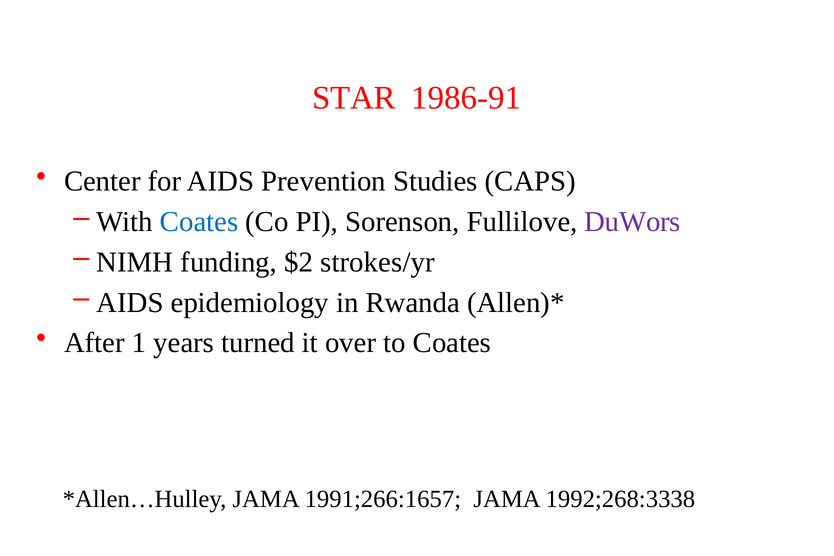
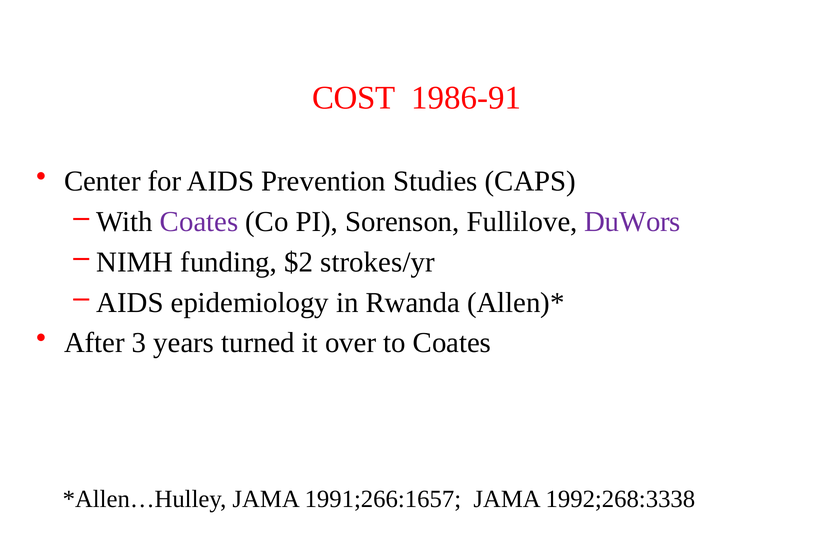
STAR: STAR -> COST (354, 98)
Coates colour: blue -> purple (199, 222)
1: 1 -> 3 (139, 343)
